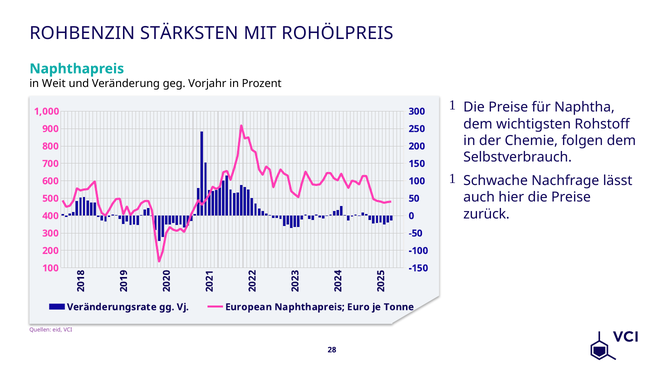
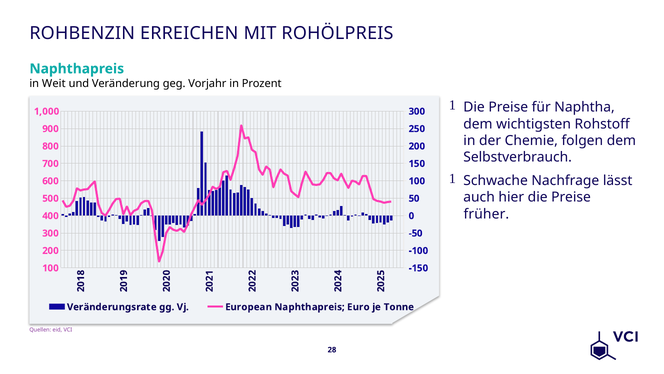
STÄRKSTEN: STÄRKSTEN -> ERREICHEN (189, 33)
zurück: zurück -> früher (486, 214)
